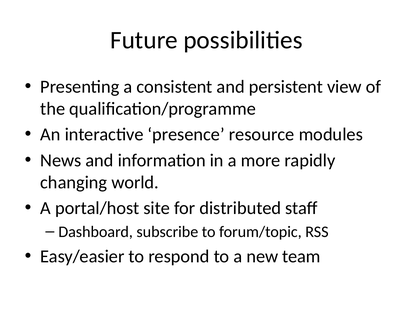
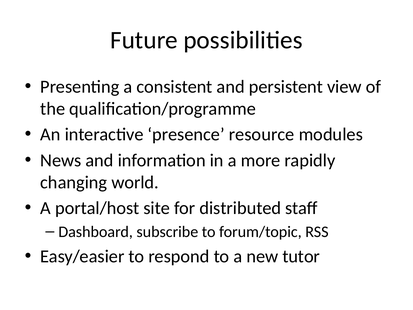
team: team -> tutor (301, 256)
